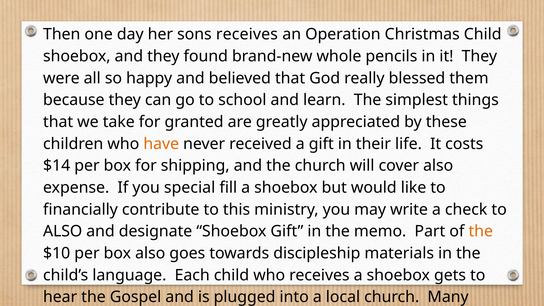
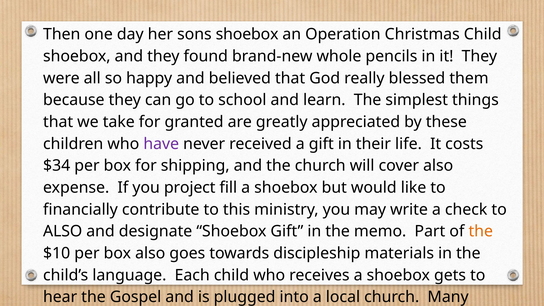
sons receives: receives -> shoebox (247, 34)
have colour: orange -> purple (161, 144)
$14: $14 -> $34 (57, 166)
special: special -> project (190, 188)
